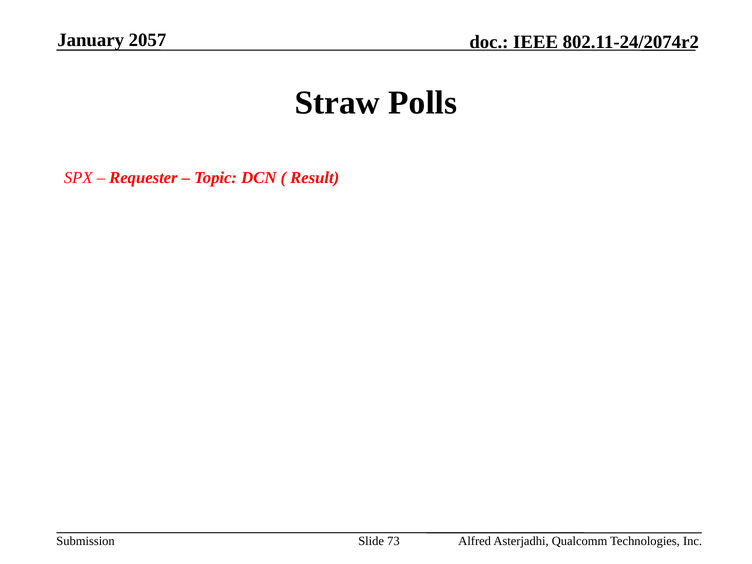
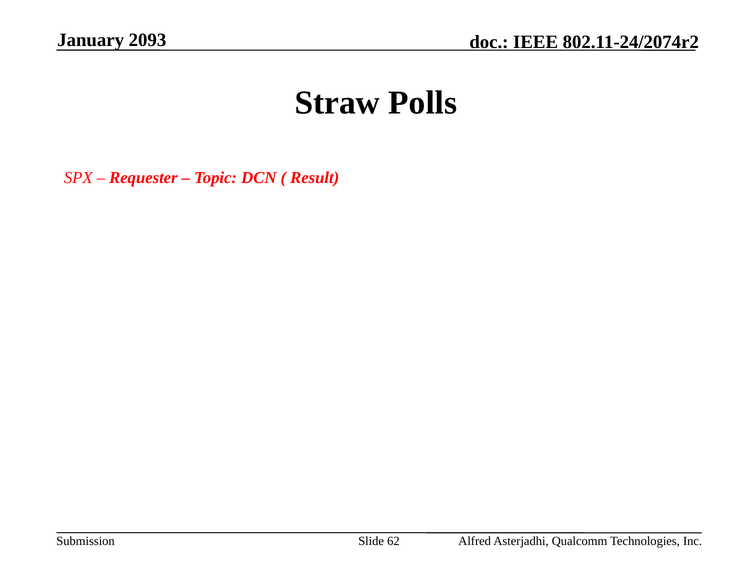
2057: 2057 -> 2093 (147, 40)
73: 73 -> 62 (393, 541)
